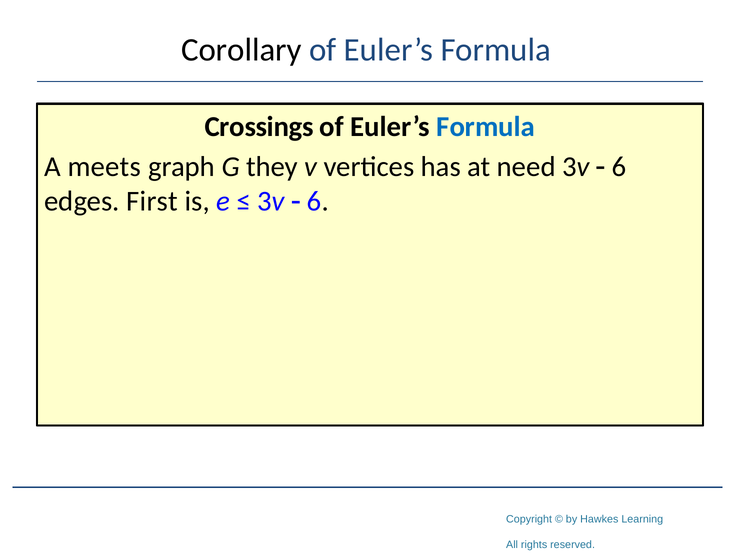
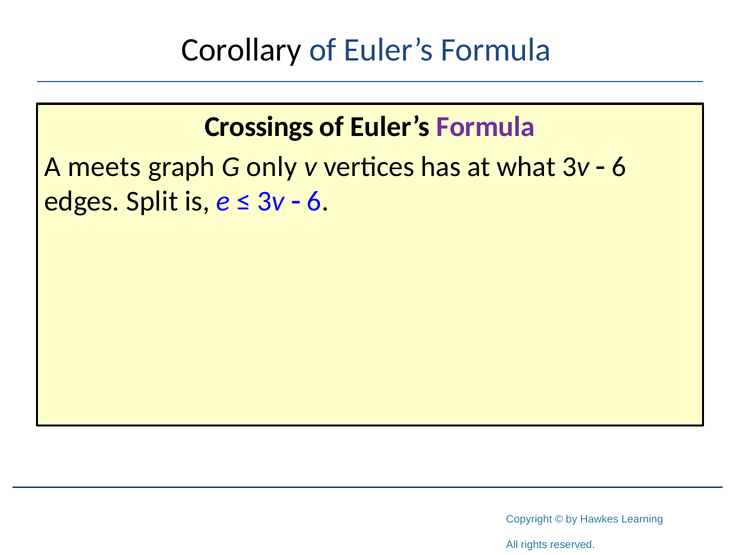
Formula colour: blue -> purple (486, 127)
they: they -> only (272, 167)
need: need -> what (526, 167)
First: First -> Split (152, 201)
